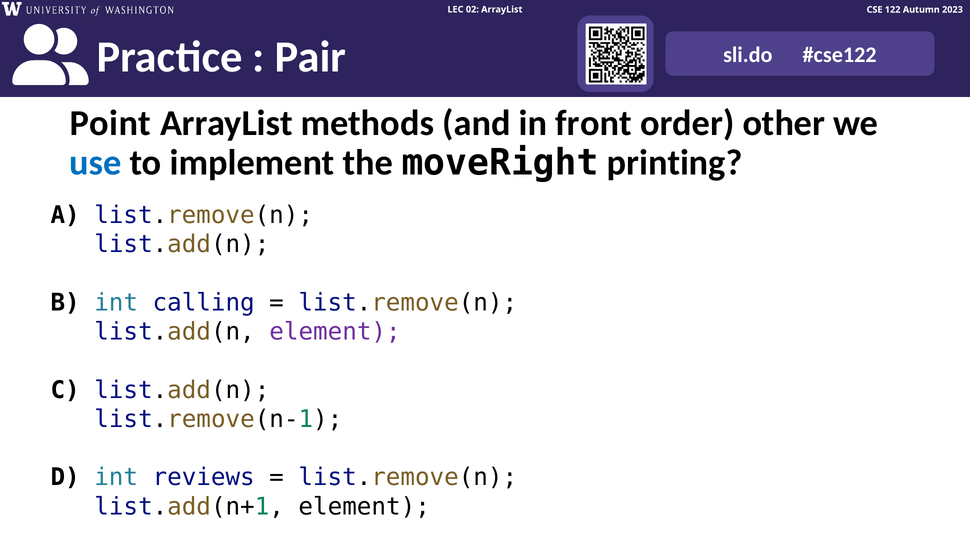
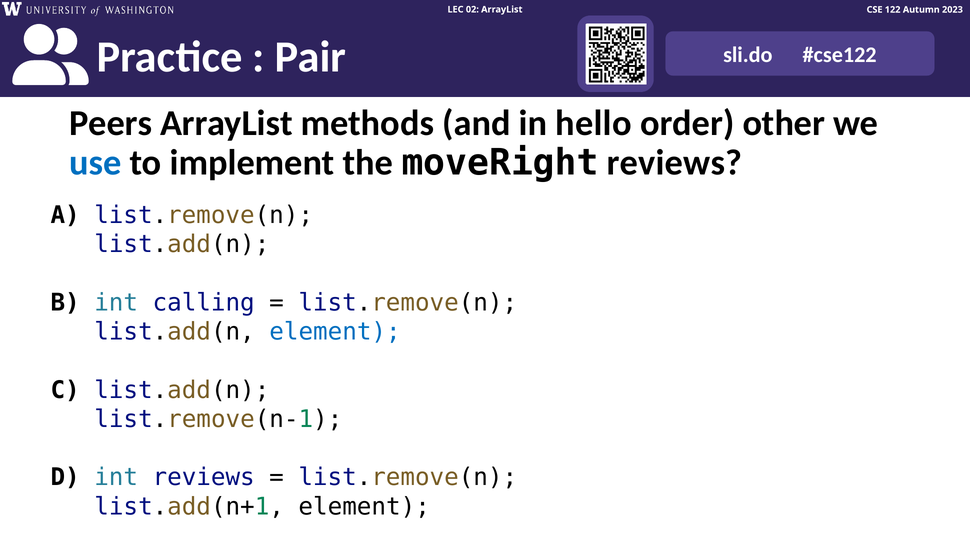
Point: Point -> Peers (111, 123)
front: front -> hello (594, 123)
moveRight printing: printing -> reviews (675, 163)
element colour: purple -> blue (335, 332)
